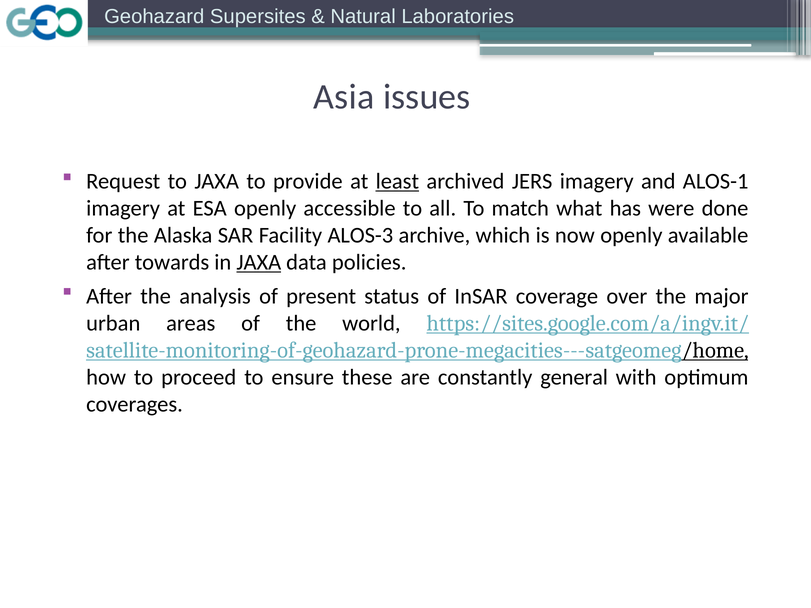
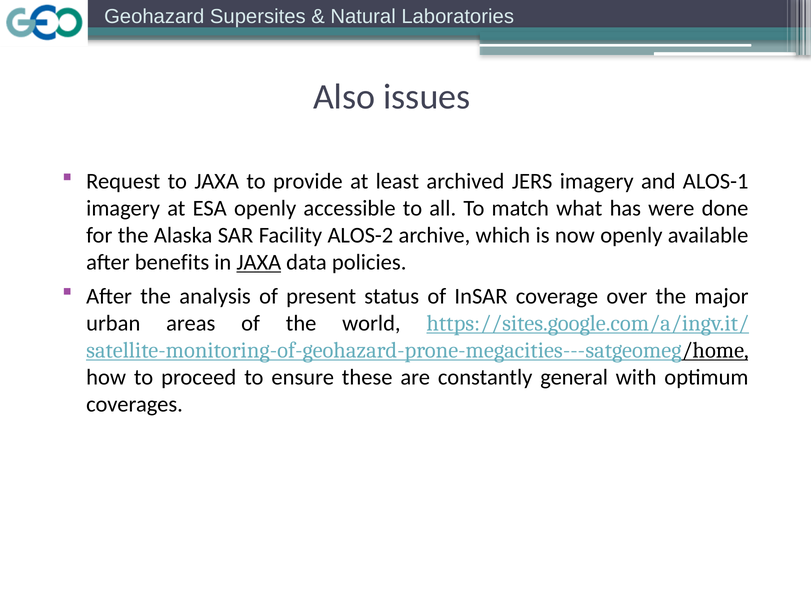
Asia: Asia -> Also (344, 97)
least underline: present -> none (397, 181)
ALOS-3: ALOS-3 -> ALOS-2 (360, 235)
towards: towards -> benefits (172, 262)
